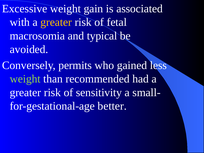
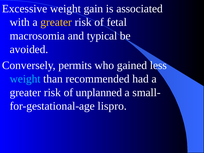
weight colour: light green -> light blue (25, 79)
sensitivity: sensitivity -> unplanned (99, 92)
better: better -> lispro (112, 106)
